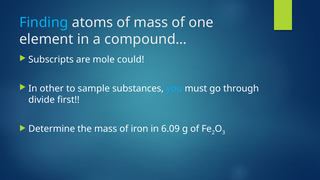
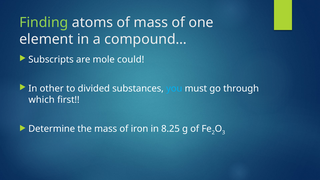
Finding colour: light blue -> light green (44, 22)
sample: sample -> divided (94, 89)
divide: divide -> which (42, 100)
6.09: 6.09 -> 8.25 (170, 129)
